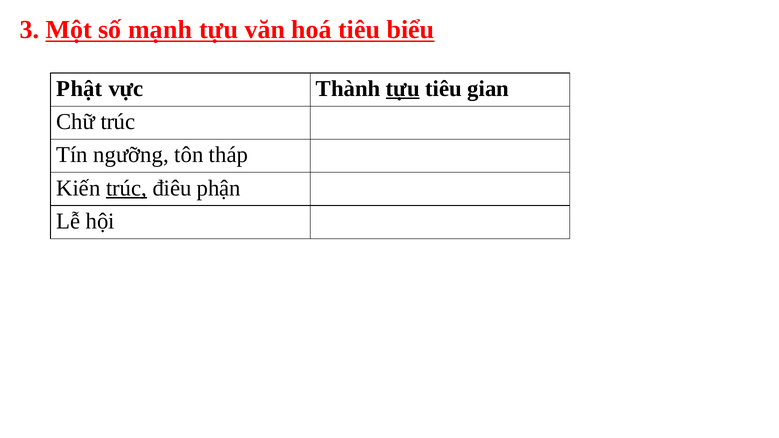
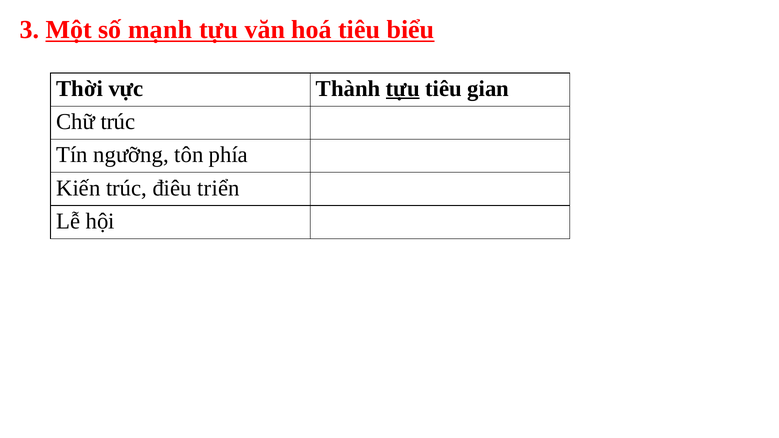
Phật: Phật -> Thời (80, 89)
tháp: tháp -> phía (228, 155)
trúc underline: present -> none (126, 188)
phận: phận -> triển (218, 188)
